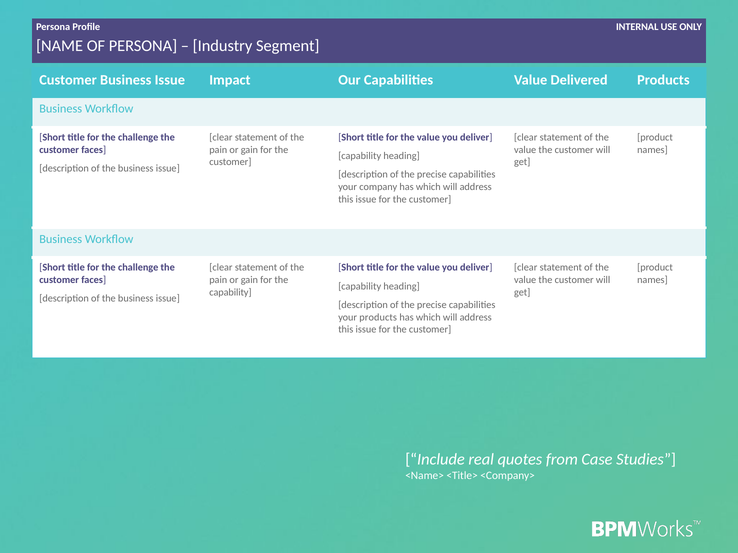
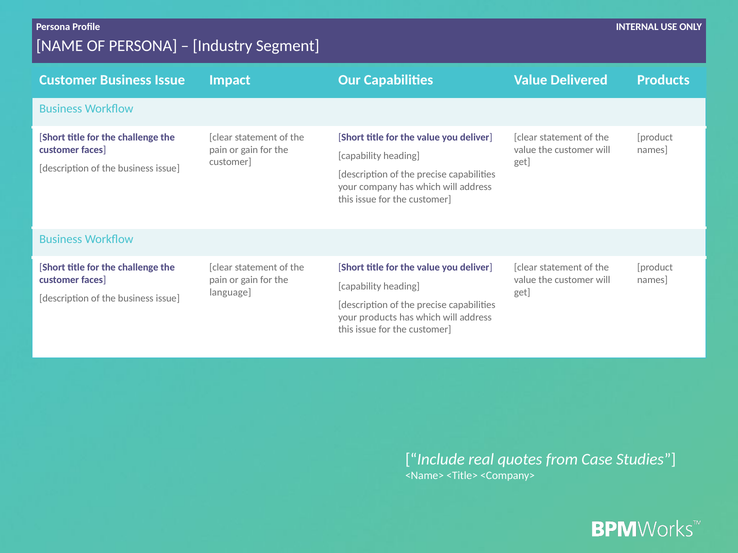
capability: capability -> language (230, 293)
